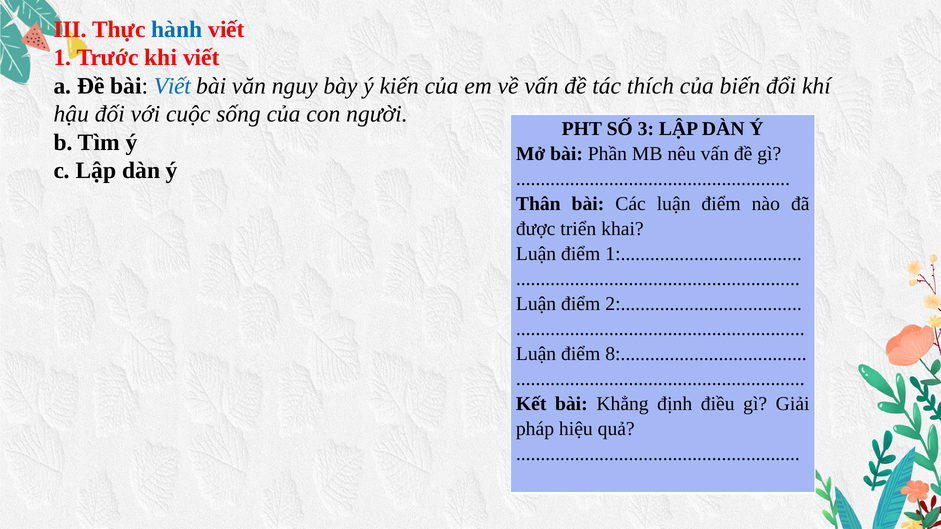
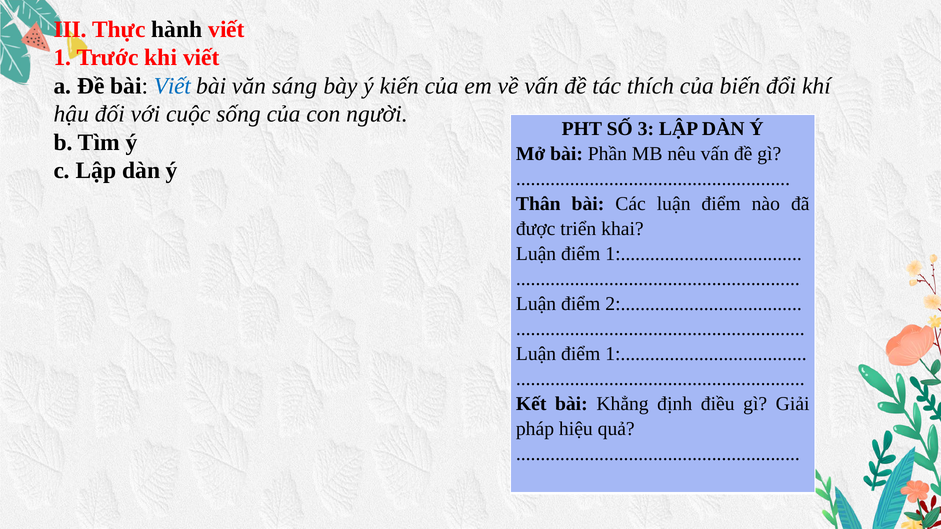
hành colour: blue -> black (177, 29)
nguy: nguy -> sáng (295, 86)
8: 8 -> 1 (706, 354)
